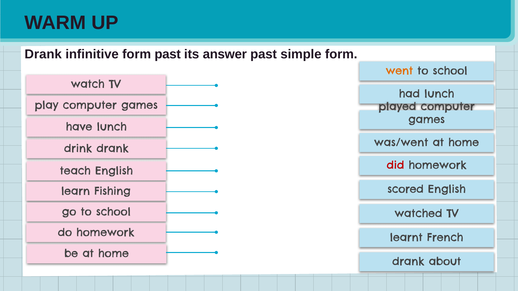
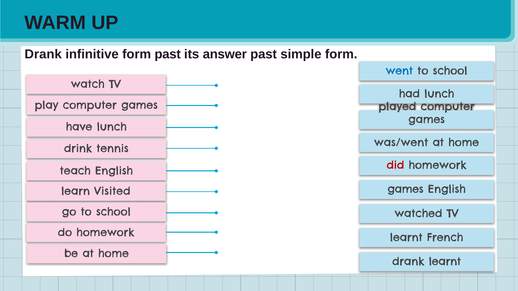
went colour: orange -> blue (399, 71)
drink drank: drank -> tennis (113, 149)
scored: scored -> games (406, 190)
Fishing: Fishing -> Visited (112, 191)
drank about: about -> learnt (445, 262)
